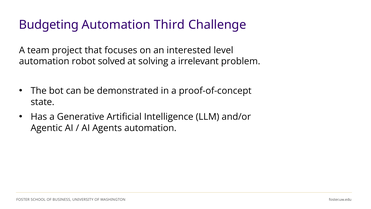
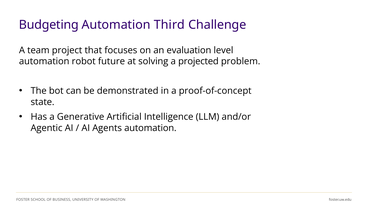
interested: interested -> evaluation (189, 50)
solved: solved -> future (112, 61)
irrelevant: irrelevant -> projected (198, 61)
